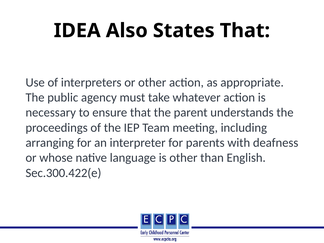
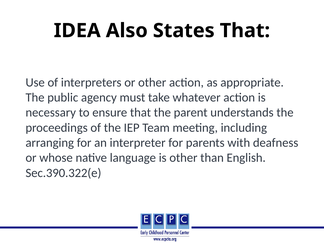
Sec.300.422(e: Sec.300.422(e -> Sec.390.322(e (63, 173)
